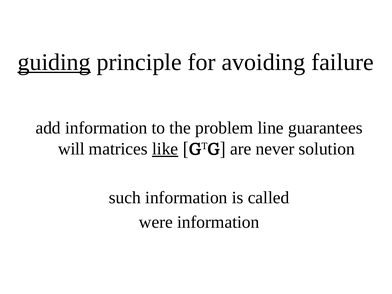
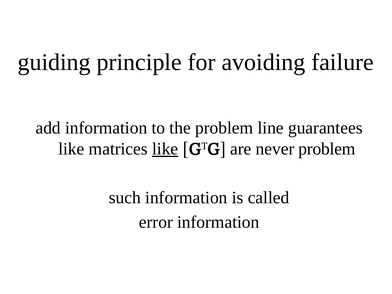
guiding underline: present -> none (54, 62)
will: will -> like (71, 149)
never solution: solution -> problem (327, 149)
were: were -> error (156, 222)
